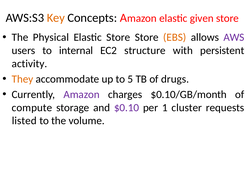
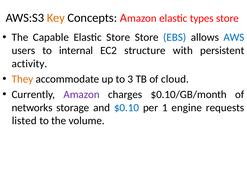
given: given -> types (202, 18)
Physical: Physical -> Capable (51, 37)
EBS colour: orange -> blue (175, 37)
AWS colour: purple -> blue (234, 37)
5: 5 -> 3 (130, 79)
drugs: drugs -> cloud (175, 79)
compute: compute -> networks (32, 108)
$0.10 colour: purple -> blue (127, 108)
cluster: cluster -> engine (187, 108)
